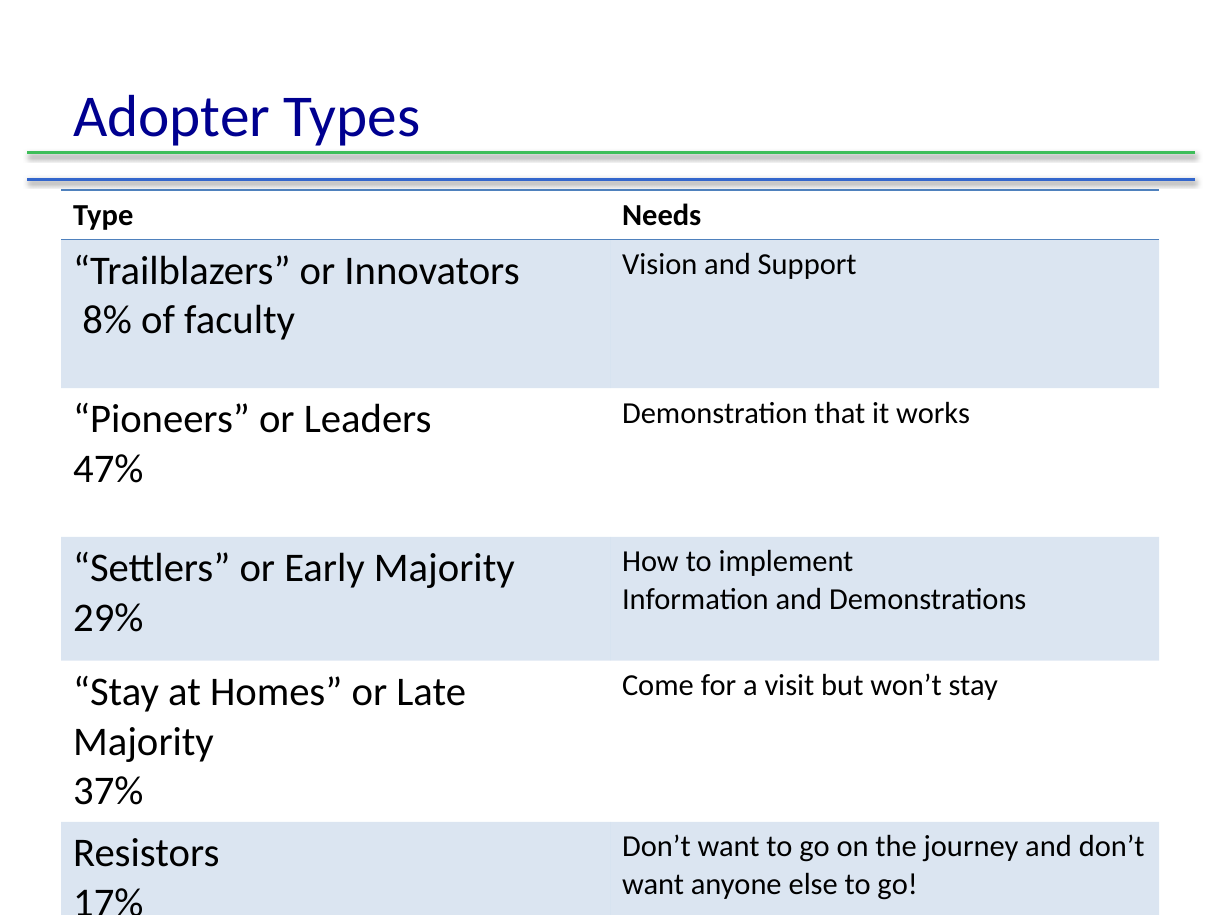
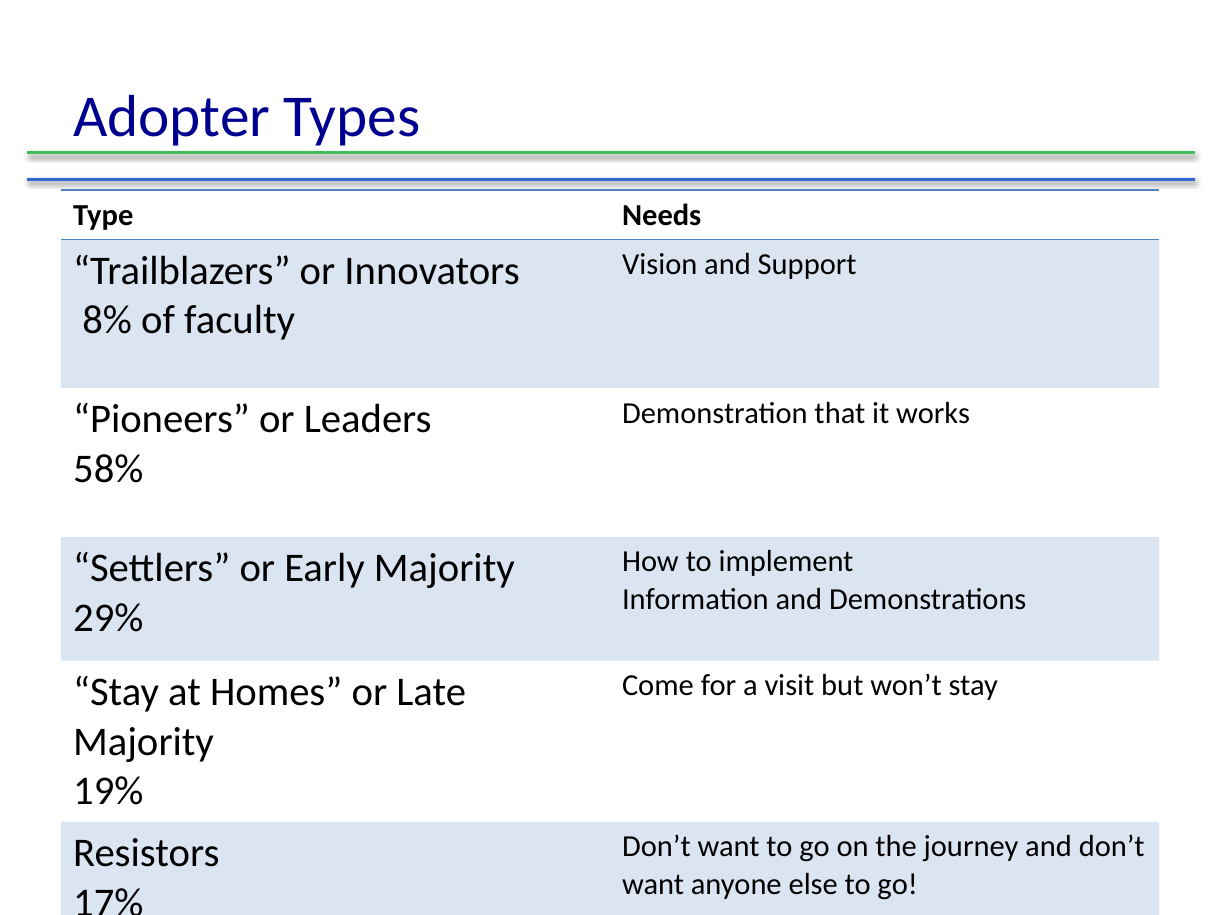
47%: 47% -> 58% (108, 469)
37%: 37% -> 19% (108, 791)
